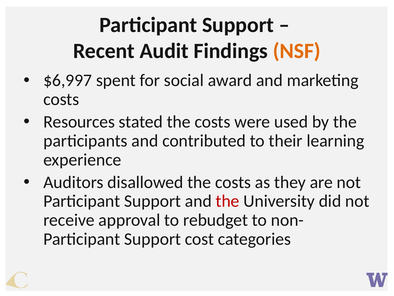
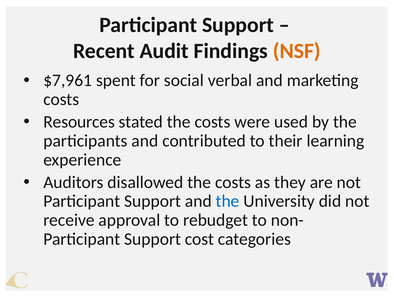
$6,997: $6,997 -> $7,961 (68, 80)
award: award -> verbal (230, 80)
the colour: red -> blue (228, 201)
